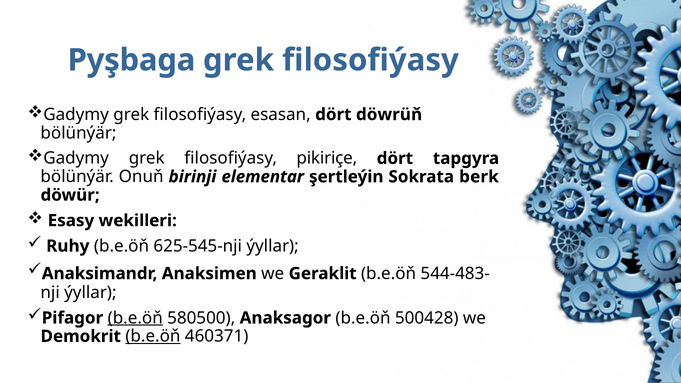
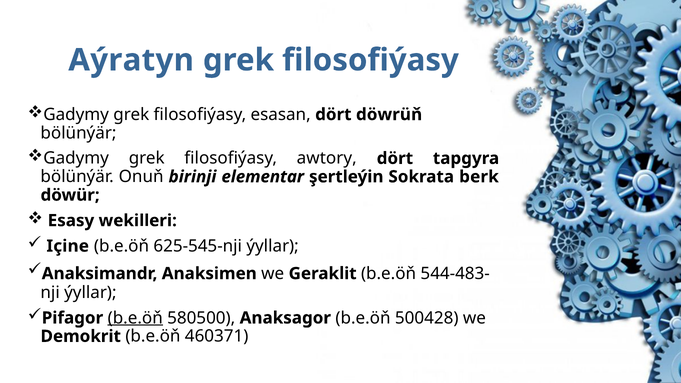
Pyşbaga: Pyşbaga -> Aýratyn (131, 60)
pikiriçe: pikiriçe -> awtory (327, 158)
Ruhy: Ruhy -> Içine (68, 246)
b.e.öň underline: present -> none (153, 336)
